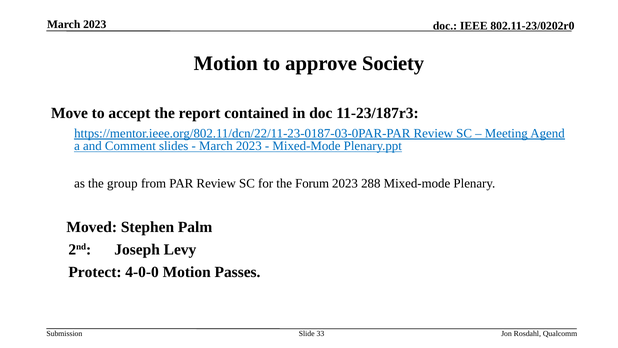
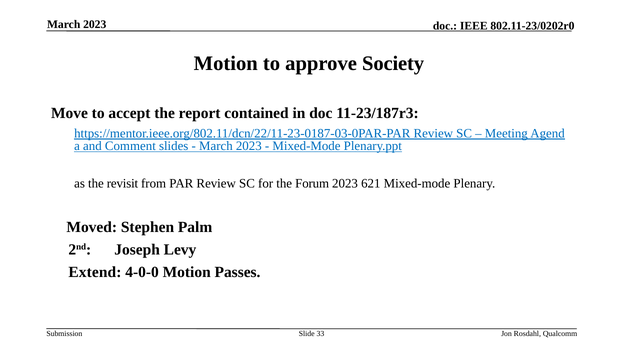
group: group -> revisit (123, 183)
288: 288 -> 621 (371, 183)
Protect: Protect -> Extend (95, 272)
